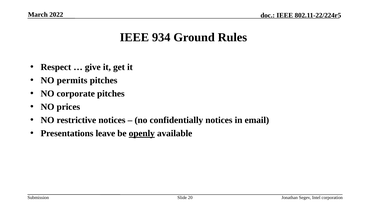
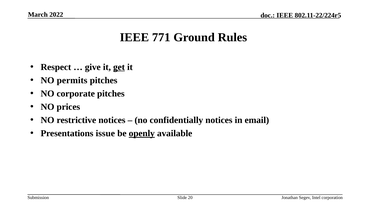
934: 934 -> 771 (161, 38)
get underline: none -> present (119, 67)
leave: leave -> issue (105, 134)
